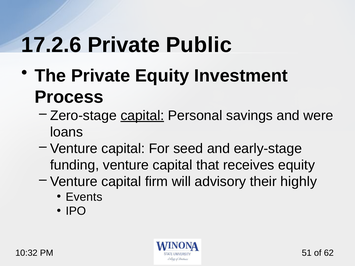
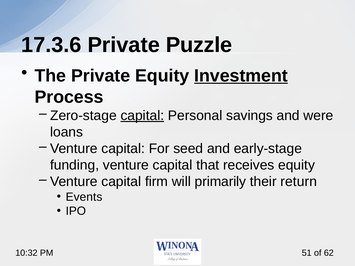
17.2.6: 17.2.6 -> 17.3.6 (51, 45)
Public: Public -> Puzzle (199, 45)
Investment underline: none -> present (241, 76)
advisory: advisory -> primarily (220, 182)
highly: highly -> return (299, 182)
